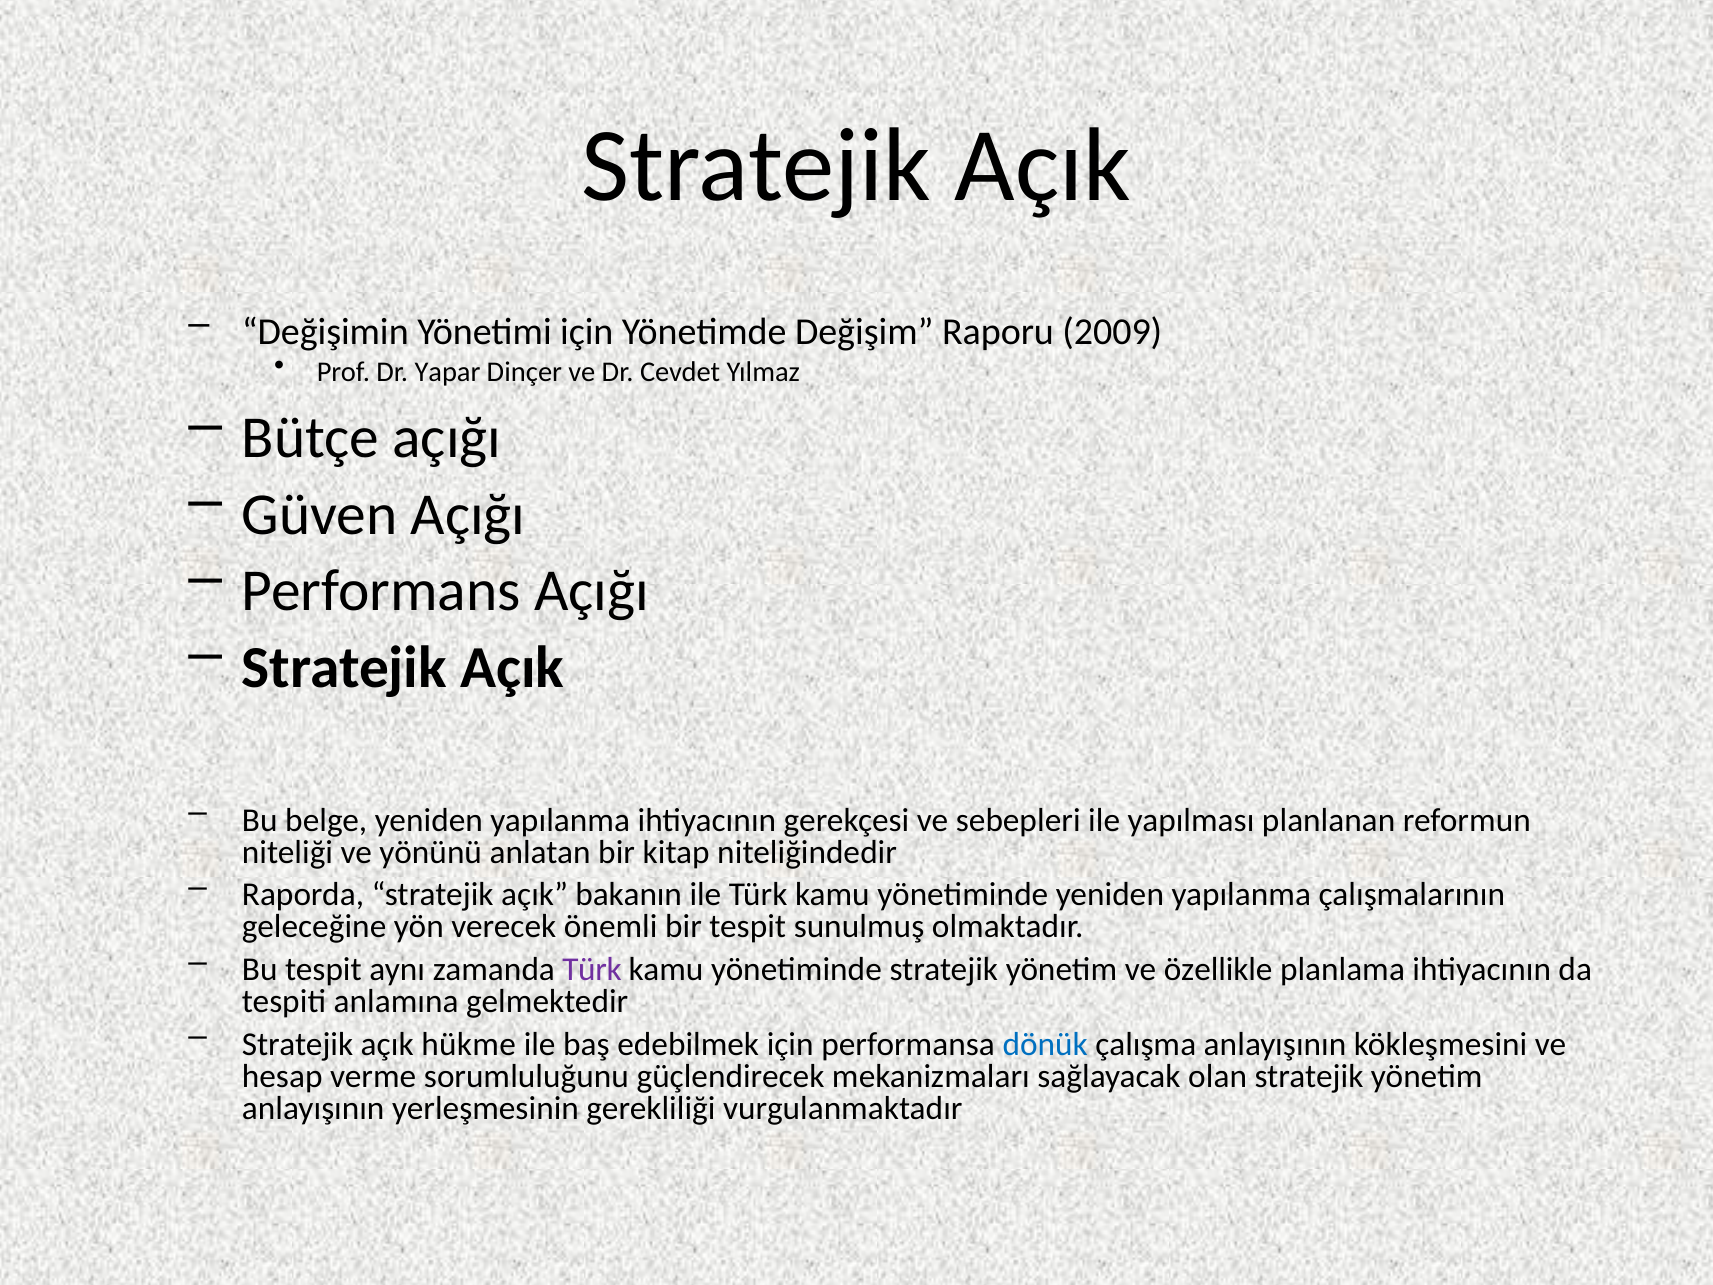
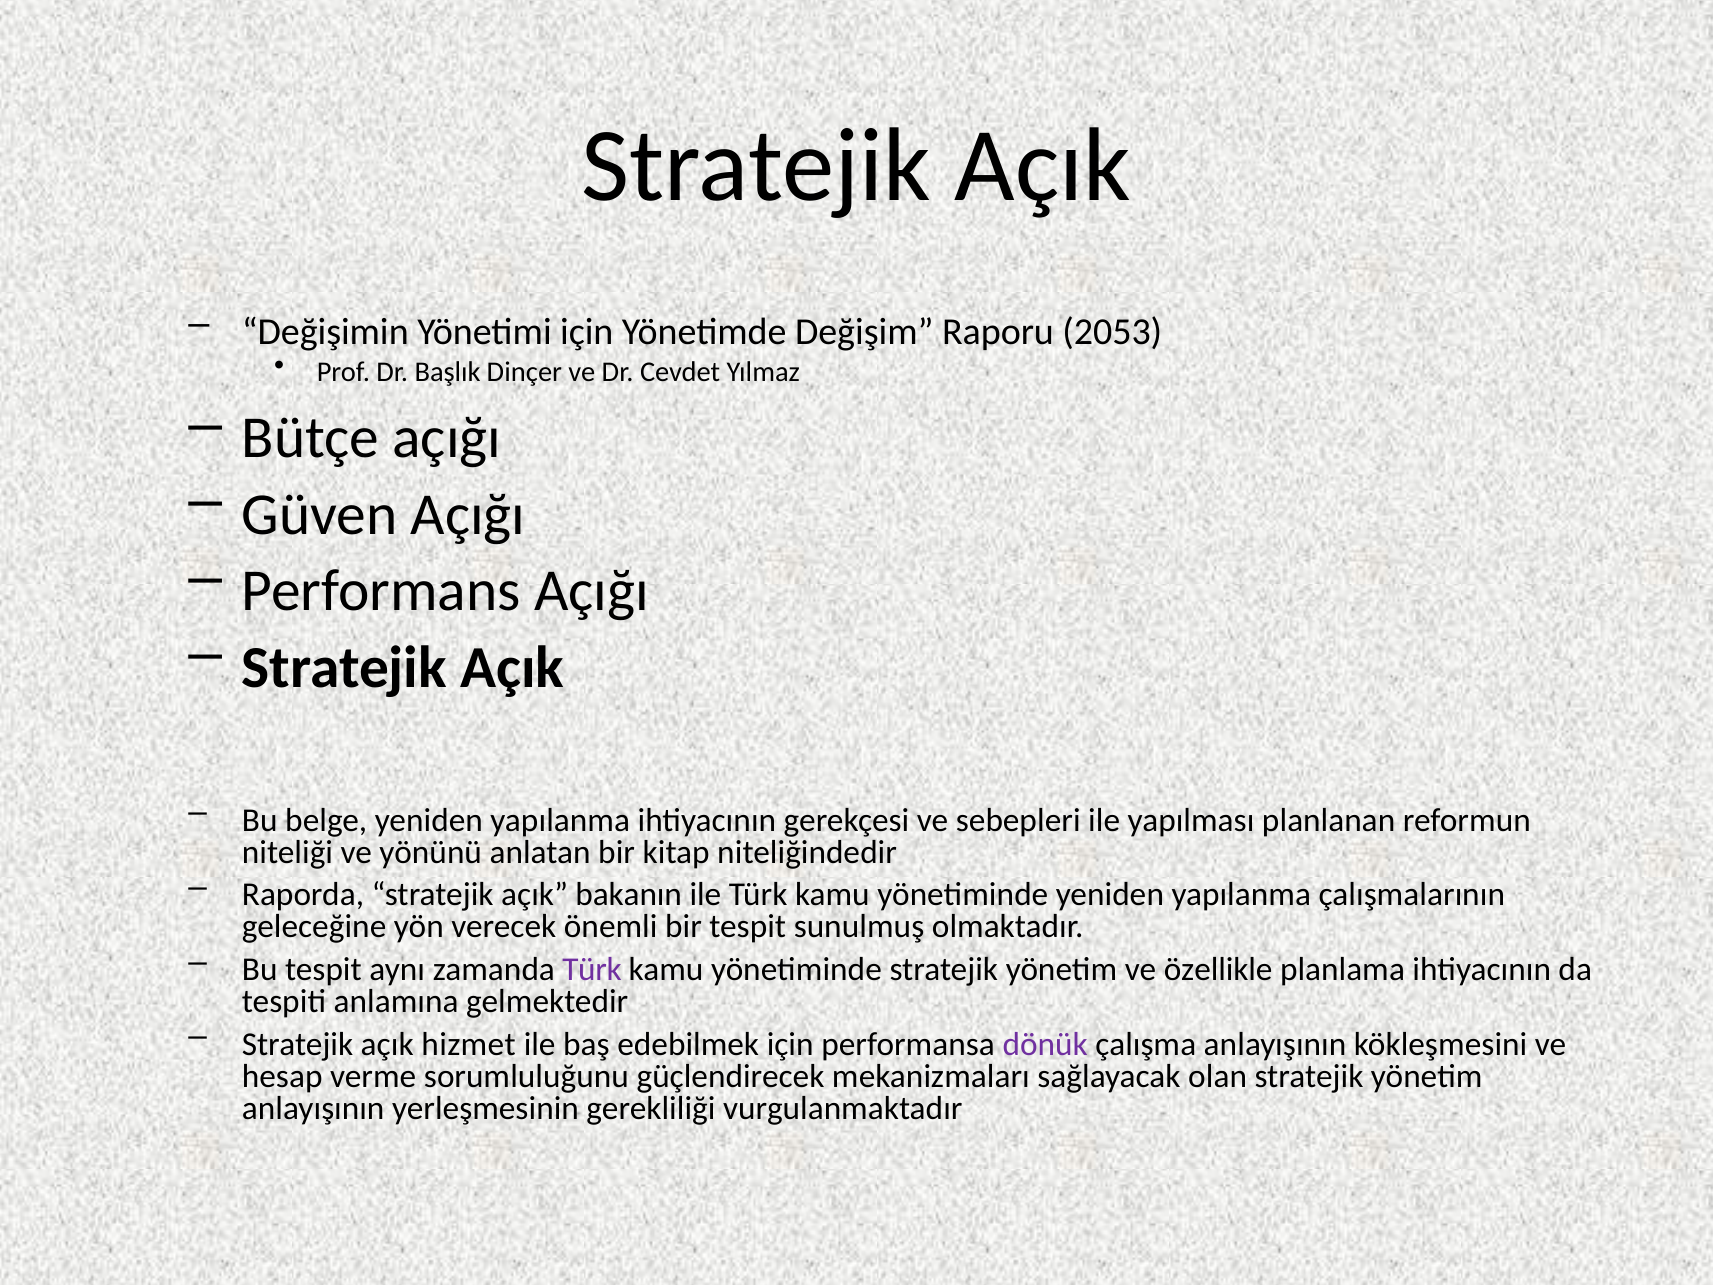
2009: 2009 -> 2053 (1112, 332)
Yapar: Yapar -> Başlık (448, 372)
hükme: hükme -> hizmet (469, 1044)
dönük colour: blue -> purple (1045, 1044)
